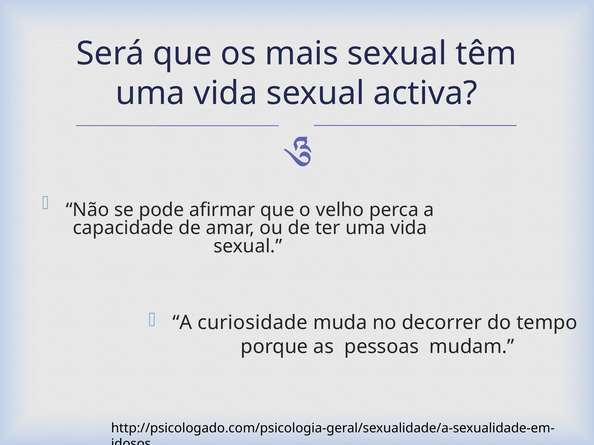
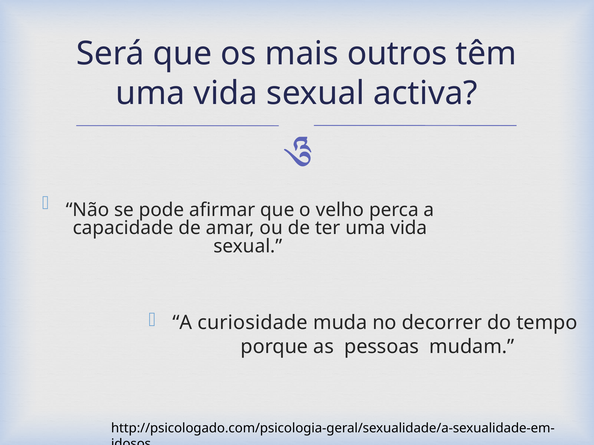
mais sexual: sexual -> outros (397, 54)
